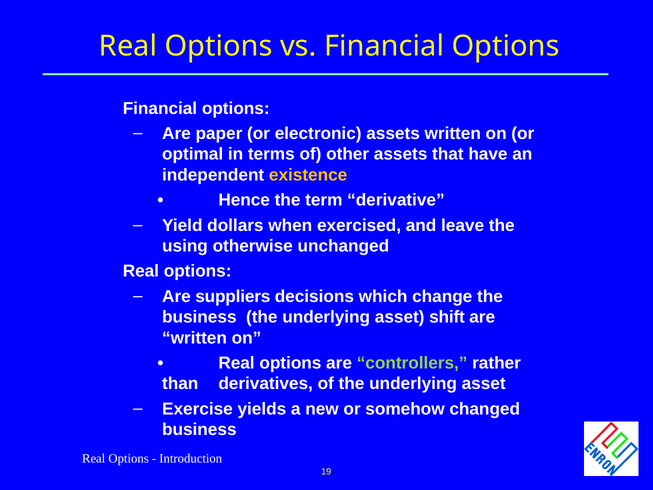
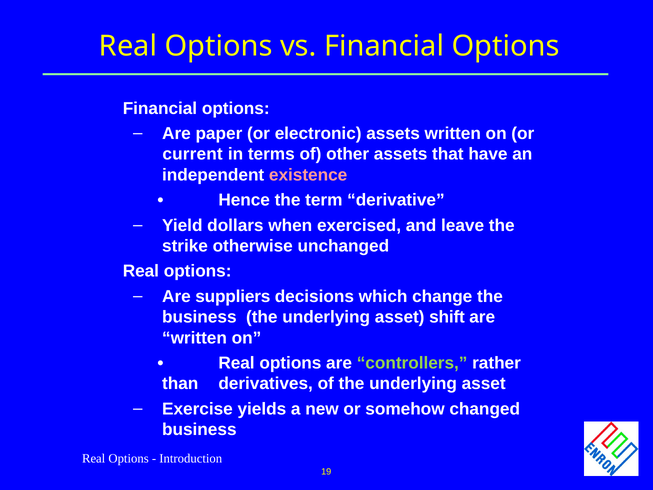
optimal: optimal -> current (193, 154)
existence colour: yellow -> pink (308, 175)
using: using -> strike (185, 246)
